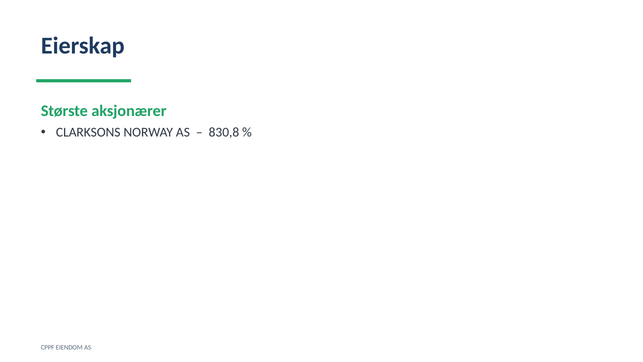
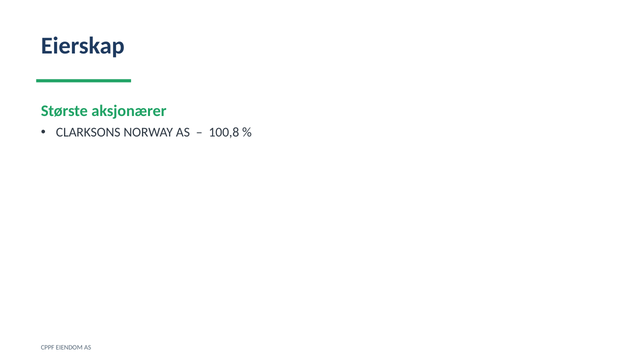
830,8: 830,8 -> 100,8 (224, 132)
